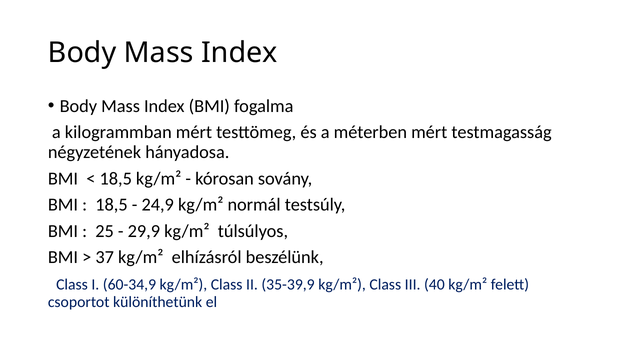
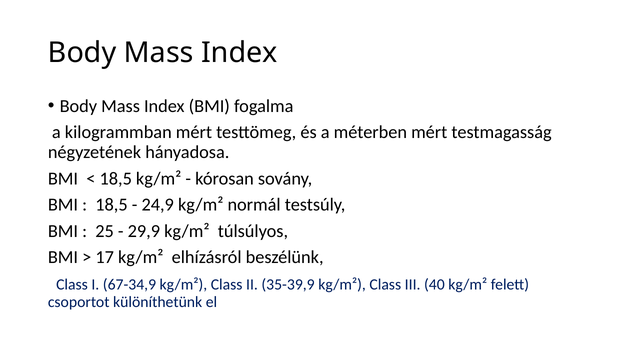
37: 37 -> 17 (105, 258)
60-34,9: 60-34,9 -> 67-34,9 (129, 285)
